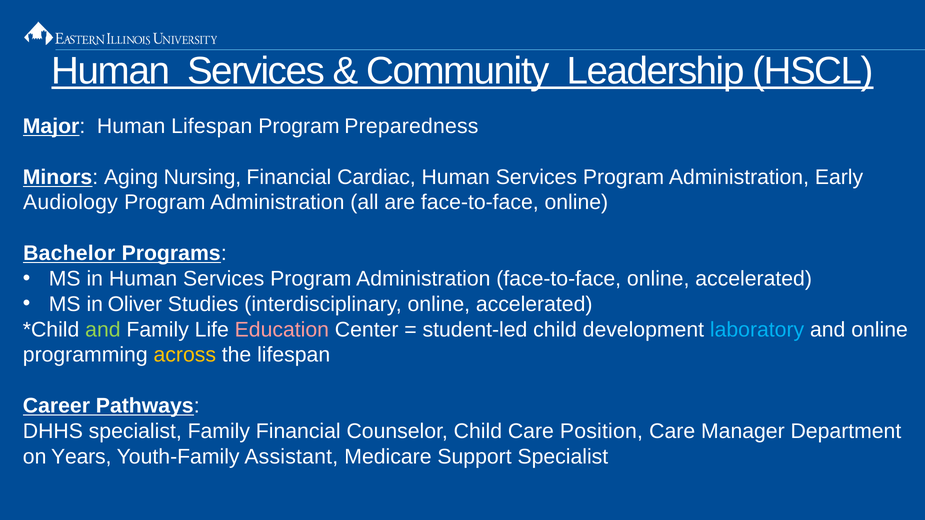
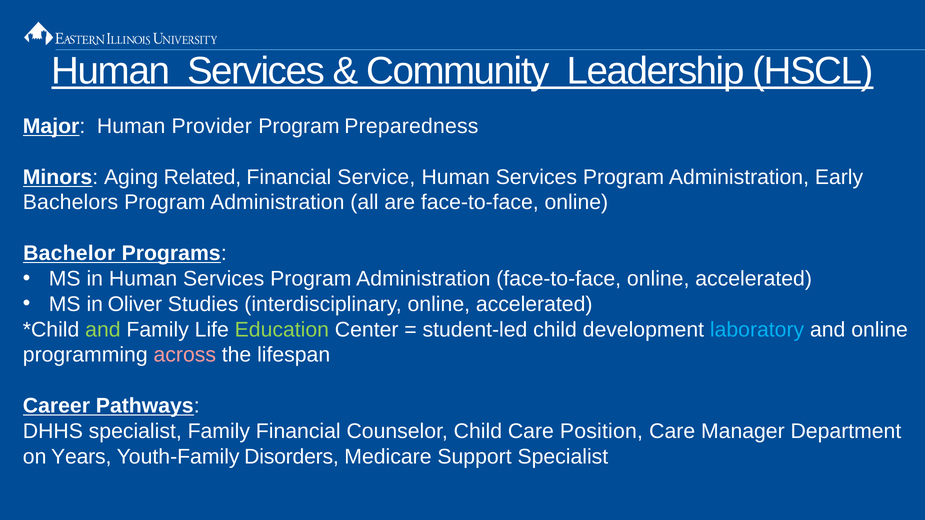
Human Lifespan: Lifespan -> Provider (212, 126)
Nursing: Nursing -> Related (202, 177)
Cardiac: Cardiac -> Service (376, 177)
Audiology: Audiology -> Bachelors (70, 203)
Education colour: pink -> light green (282, 330)
across colour: yellow -> pink (185, 355)
Assistant: Assistant -> Disorders (291, 457)
